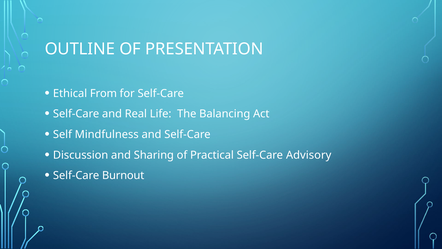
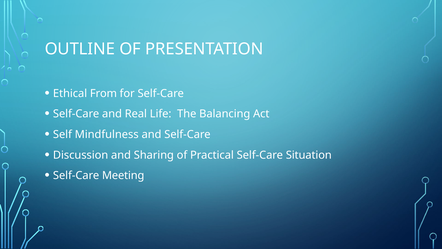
Advisory: Advisory -> Situation (309, 155)
Burnout: Burnout -> Meeting (123, 175)
